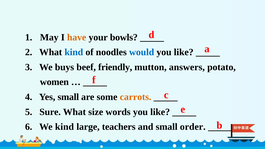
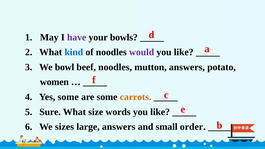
have colour: orange -> purple (77, 37)
would colour: blue -> purple (142, 52)
buys: buys -> bowl (65, 67)
beef friendly: friendly -> noodles (115, 67)
Yes small: small -> some (68, 97)
We kind: kind -> sizes (64, 127)
large teachers: teachers -> answers (119, 127)
